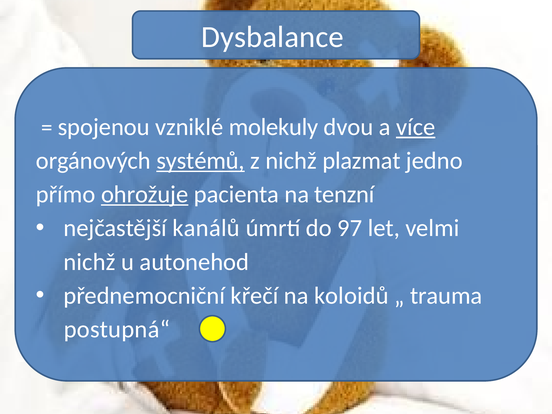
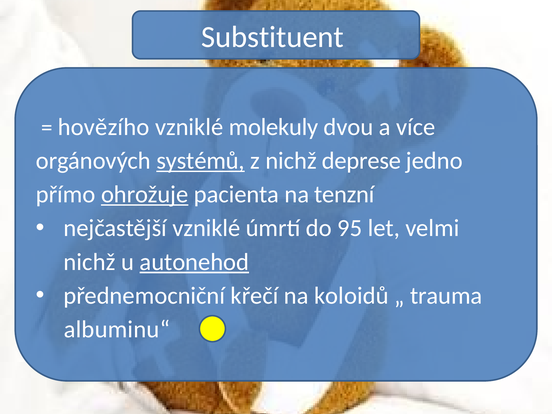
Dysbalance: Dysbalance -> Substituent (273, 37)
spojenou: spojenou -> hovězího (104, 127)
více underline: present -> none (416, 127)
plazmat: plazmat -> deprese (361, 161)
nejčastější kanálů: kanálů -> vzniklé (206, 228)
97: 97 -> 95 (350, 228)
autonehod underline: none -> present (194, 262)
postupná“: postupná“ -> albuminu“ (117, 329)
